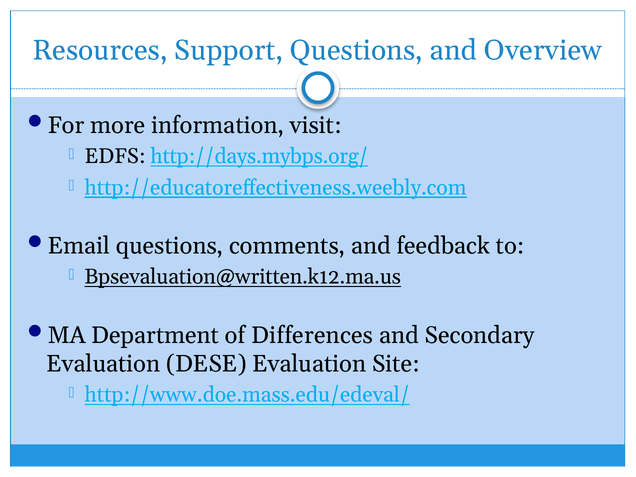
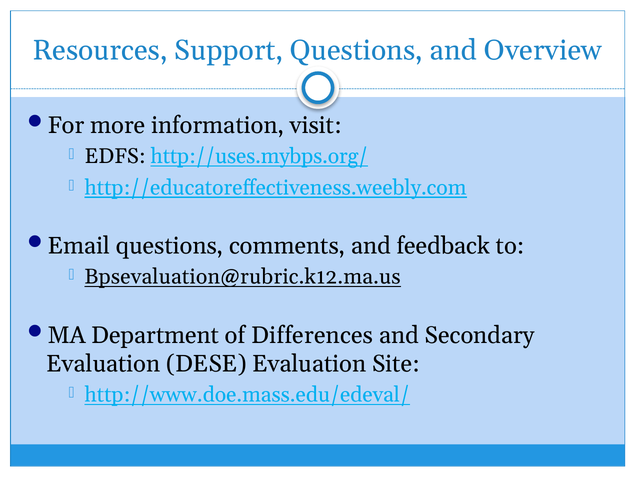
http://days.mybps.org/: http://days.mybps.org/ -> http://uses.mybps.org/ (259, 156)
Bpsevaluation@written.k12.ma.us: Bpsevaluation@written.k12.ma.us -> Bpsevaluation@rubric.k12.ma.us (243, 277)
